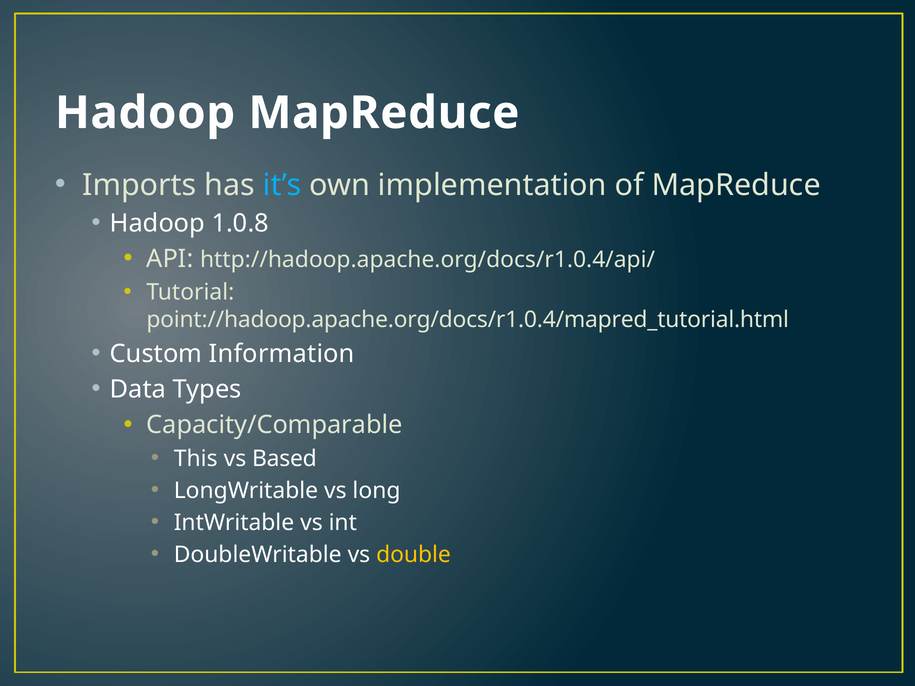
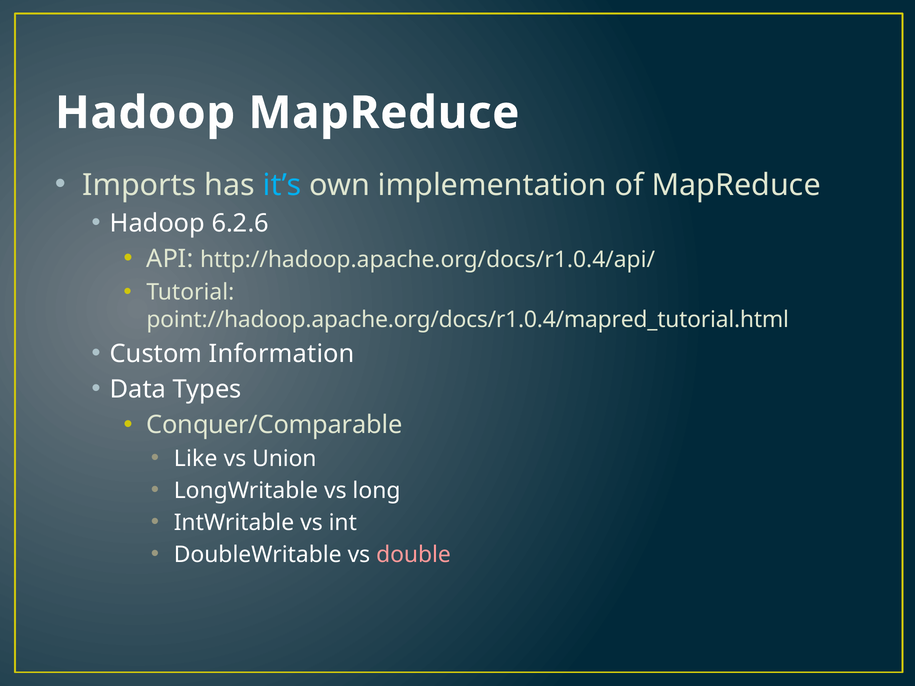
1.0.8: 1.0.8 -> 6.2.6 (240, 223)
Capacity/Comparable: Capacity/Comparable -> Conquer/Comparable (274, 425)
This: This -> Like (196, 459)
Based: Based -> Union (284, 459)
double colour: yellow -> pink (414, 555)
